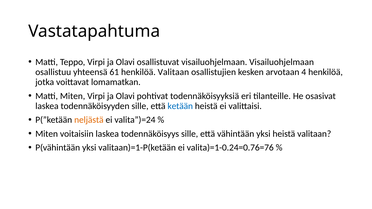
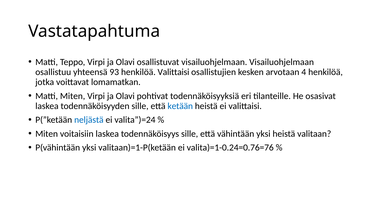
61: 61 -> 93 (114, 72)
henkilöä Valitaan: Valitaan -> Valittaisi (173, 72)
neljästä colour: orange -> blue (89, 120)
